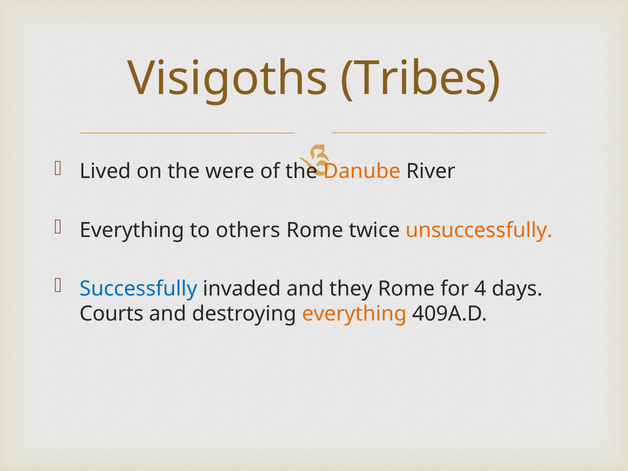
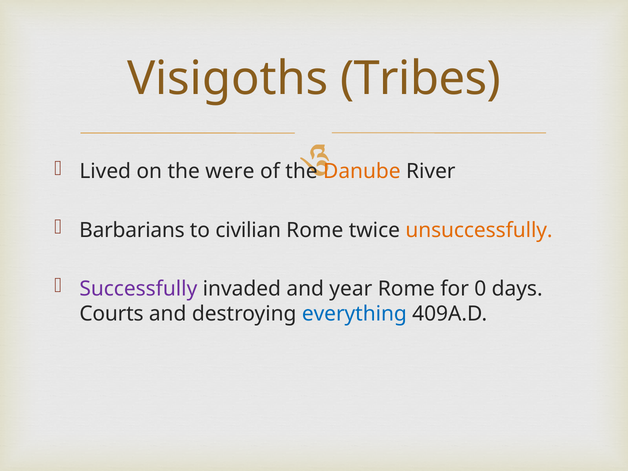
Everything: Everything -> Barbarians (132, 230)
others: others -> civilian (248, 230)
Successfully colour: blue -> purple (138, 289)
they: they -> year (351, 289)
4: 4 -> 0 (480, 289)
everything colour: orange -> blue (354, 314)
